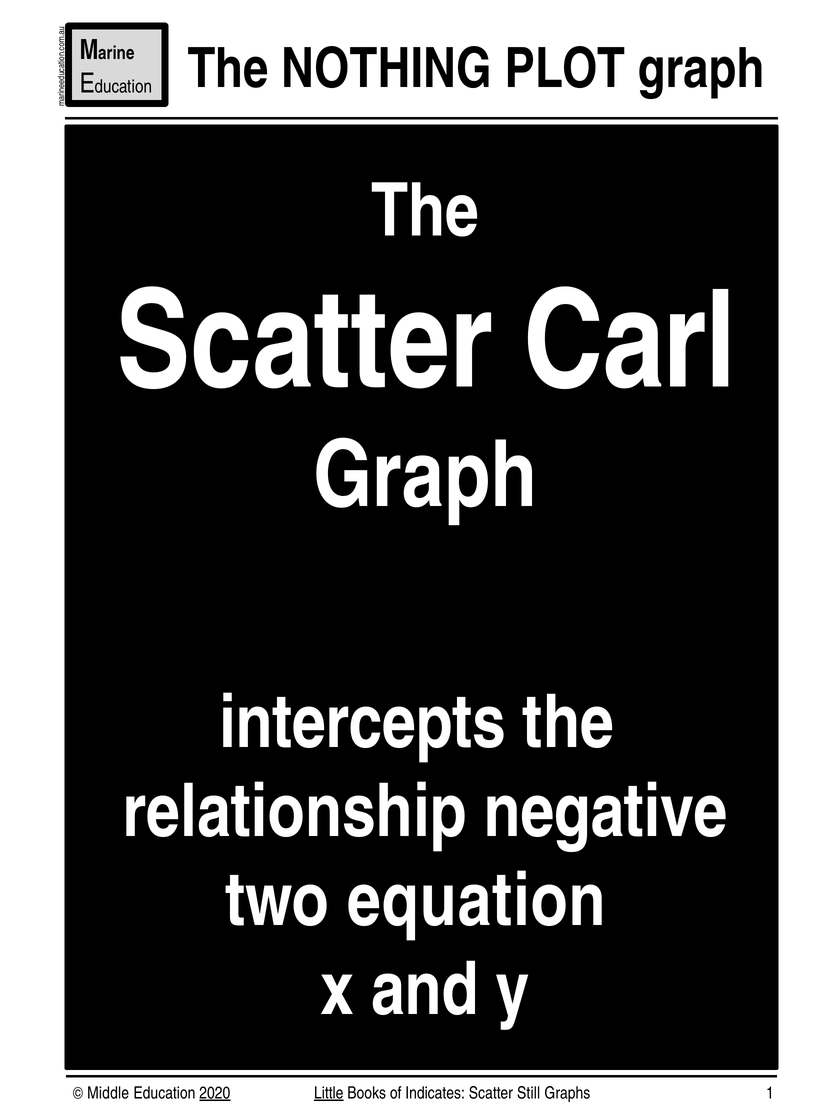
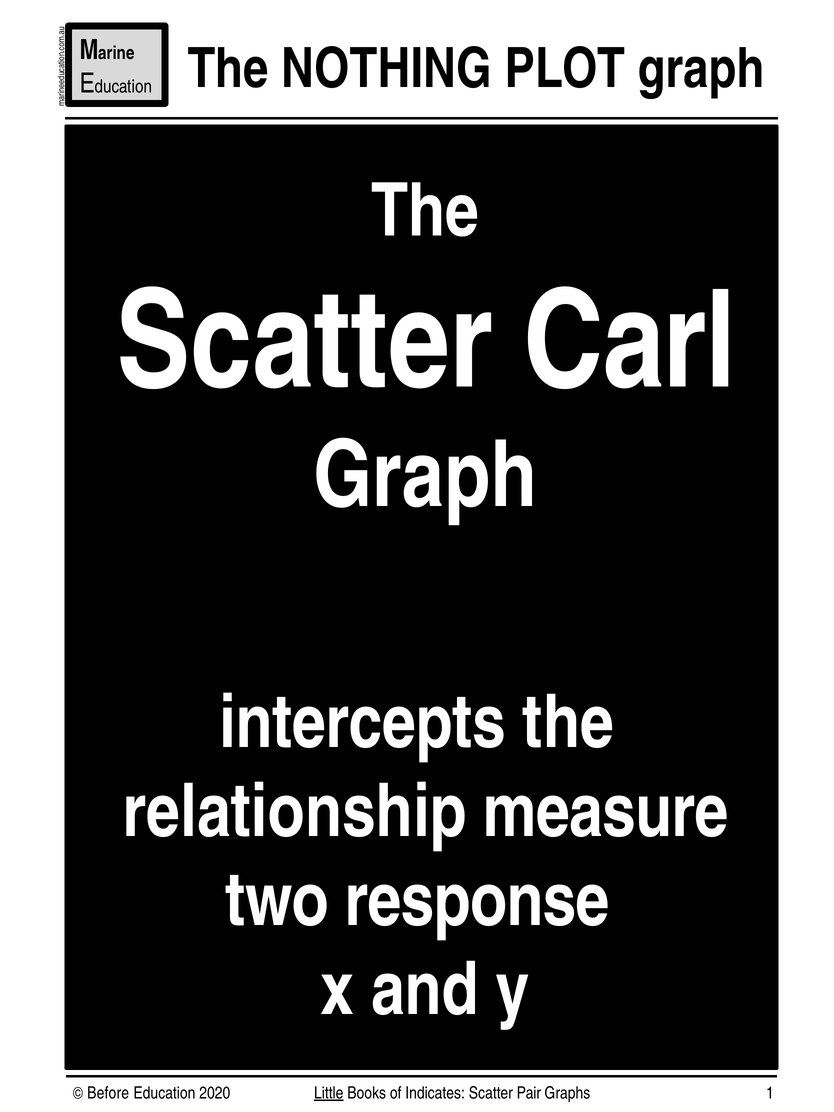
negative: negative -> measure (606, 812)
equation: equation -> response (477, 901)
Middle: Middle -> Before (108, 1093)
2020 underline: present -> none (215, 1093)
Still: Still -> Pair (529, 1093)
